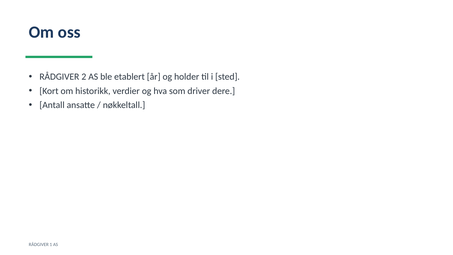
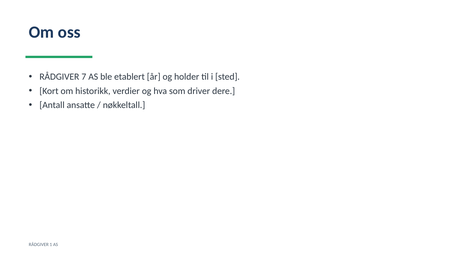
2: 2 -> 7 (84, 77)
